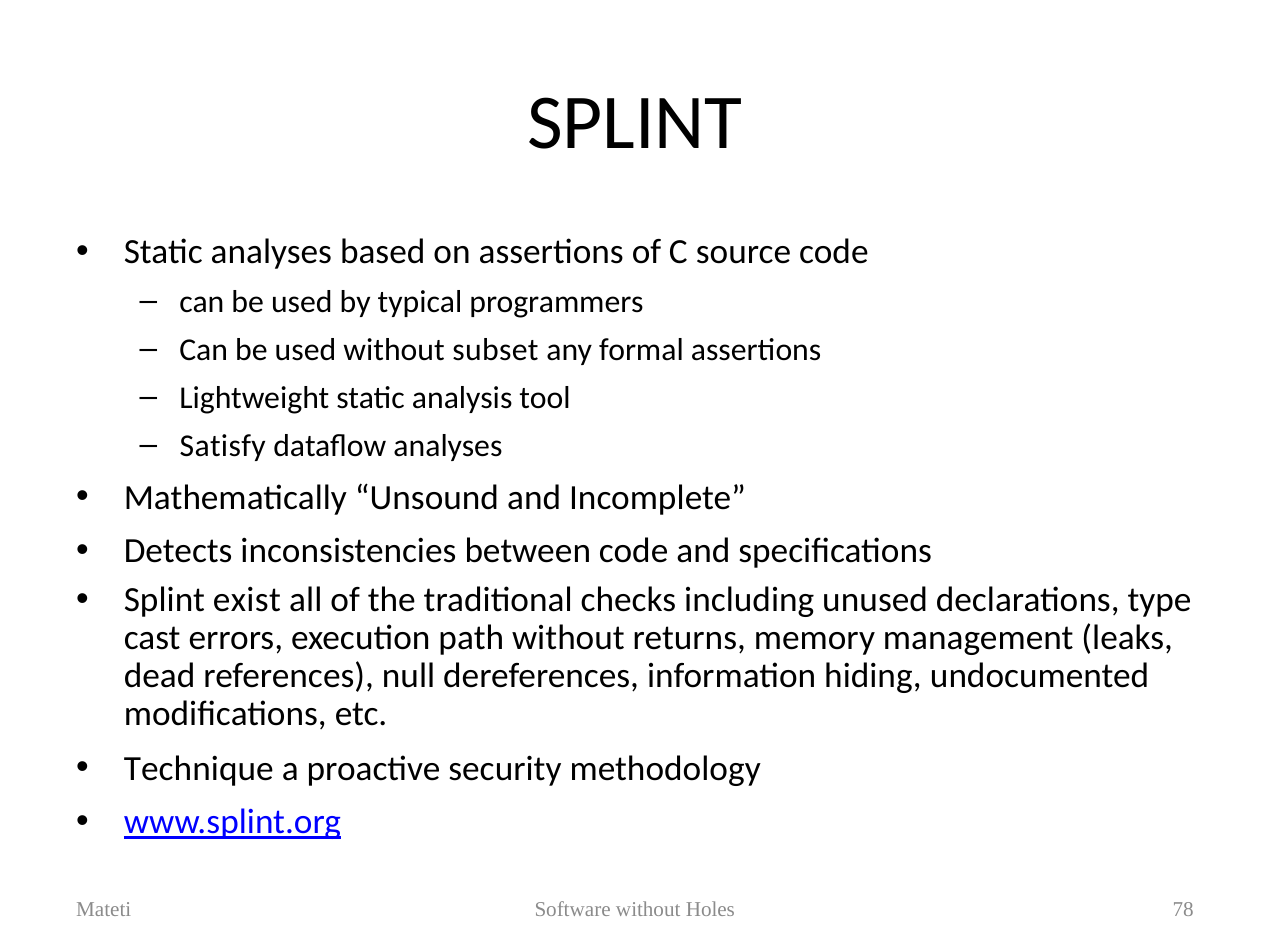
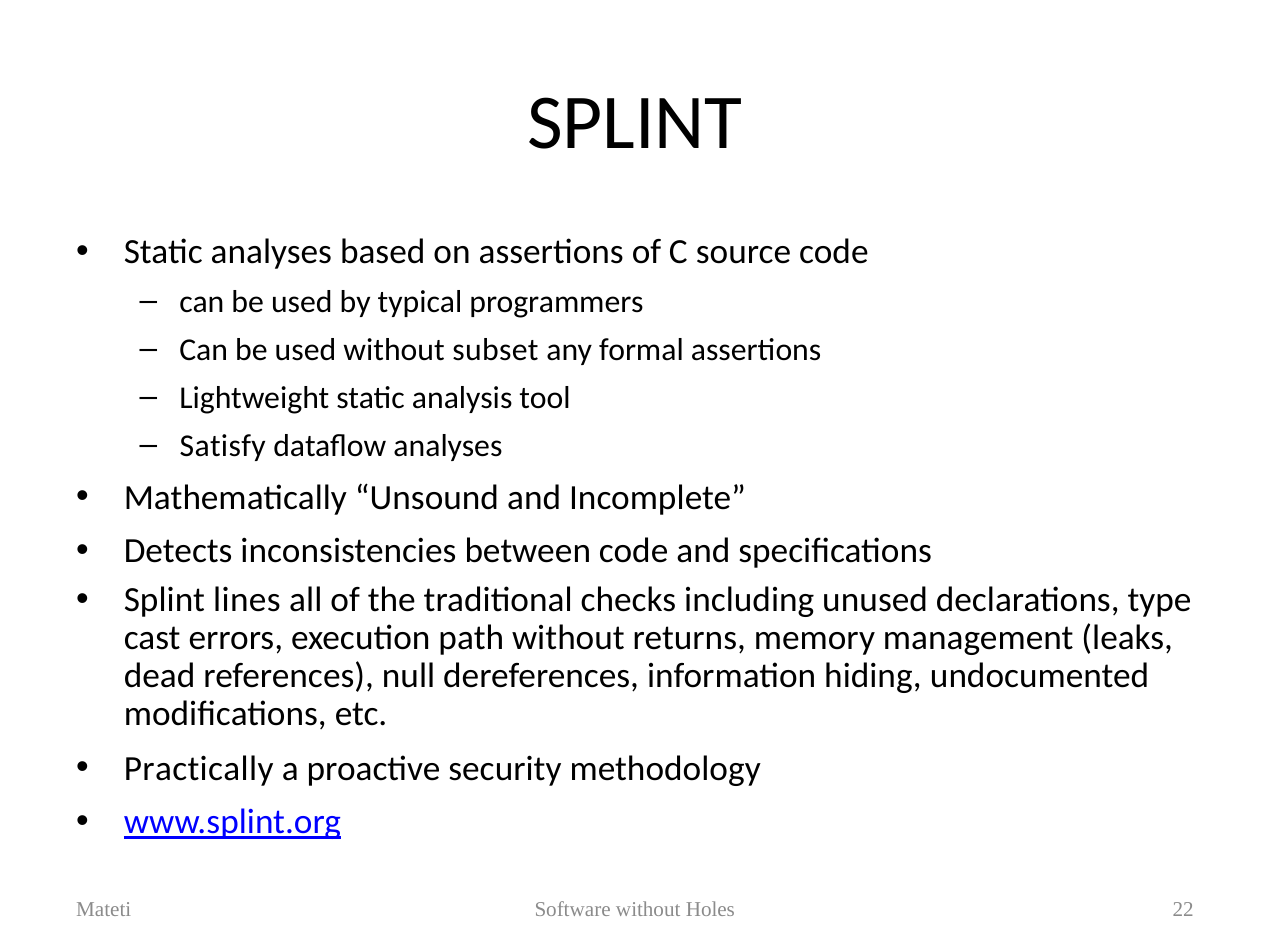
exist: exist -> lines (247, 600)
Technique: Technique -> Practically (199, 769)
78: 78 -> 22 (1183, 910)
